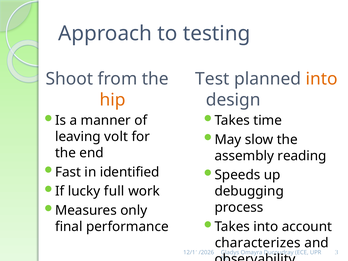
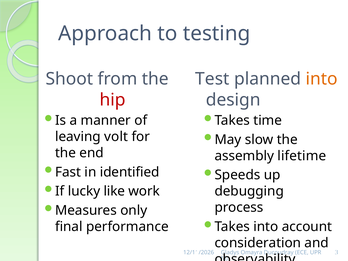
hip colour: orange -> red (113, 100)
reading: reading -> lifetime (302, 156)
full: full -> like (114, 191)
characterizes: characterizes -> consideration (258, 243)
